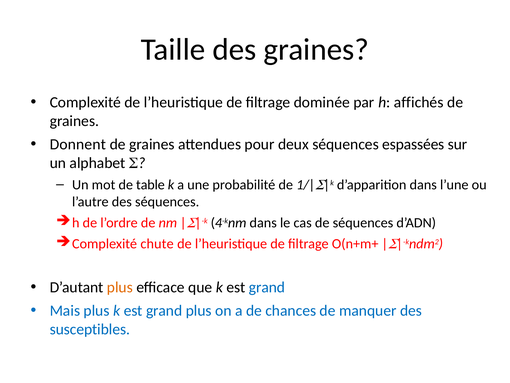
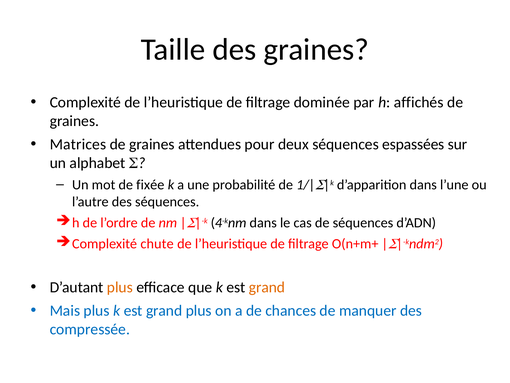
Donnent: Donnent -> Matrices (78, 144)
table: table -> fixée (150, 185)
grand colour: blue -> orange (267, 287)
susceptibles: susceptibles -> compressée (90, 329)
